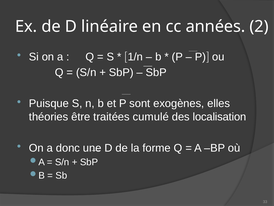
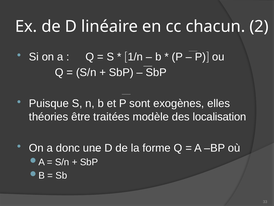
années: années -> chacun (215, 26)
cumulé: cumulé -> modèle (151, 117)
